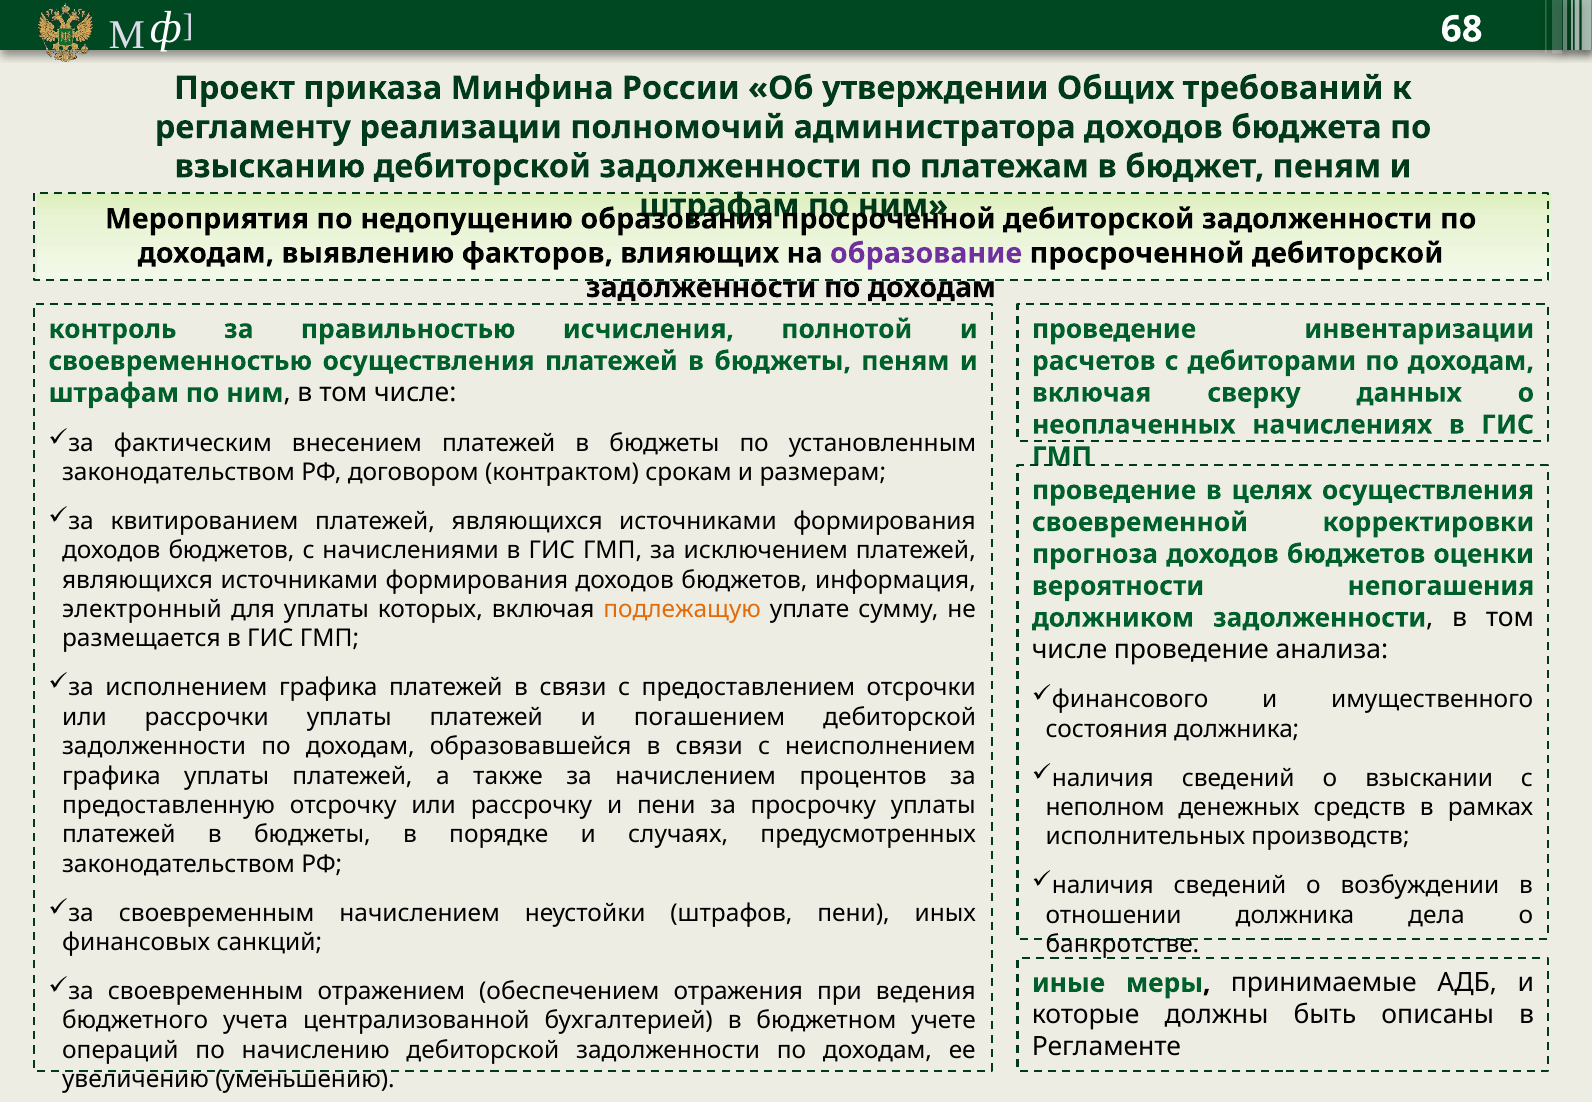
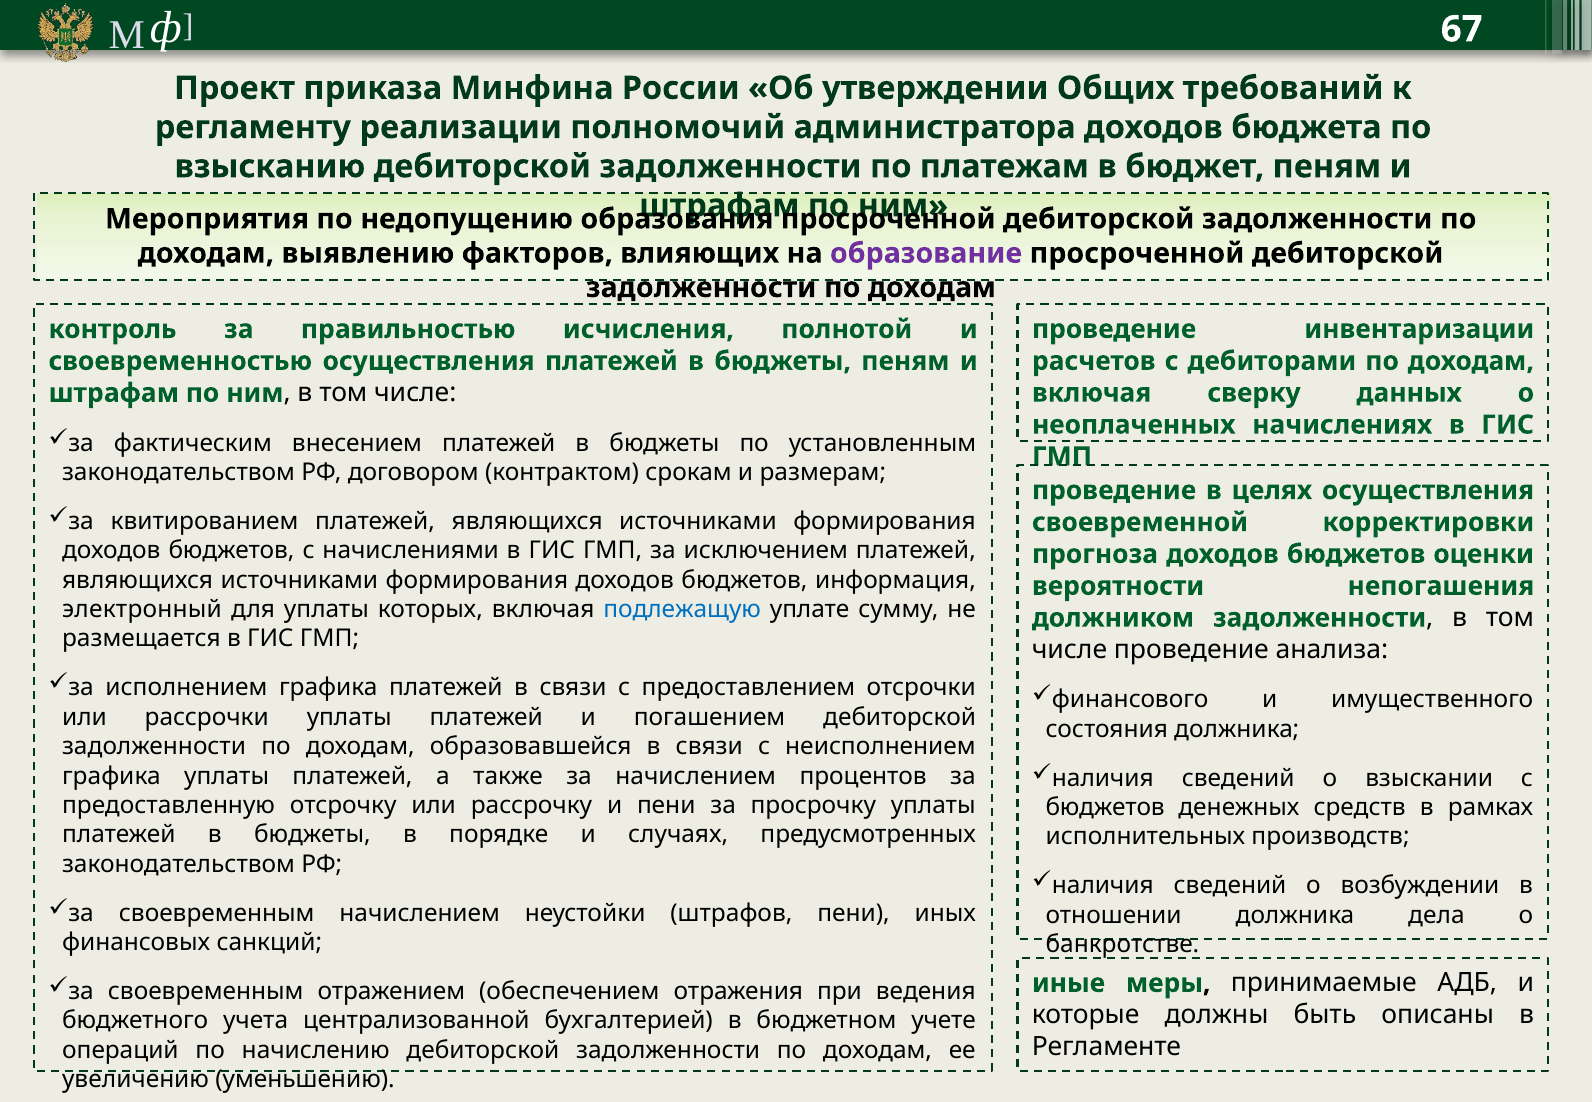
68: 68 -> 67 (1462, 29)
подлежащую colour: orange -> blue (682, 610)
неполном: неполном -> бюджетов (1105, 808)
